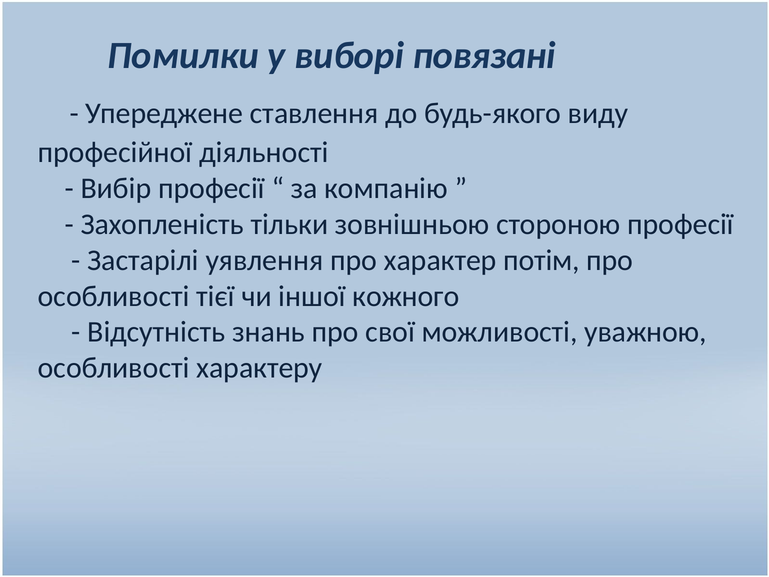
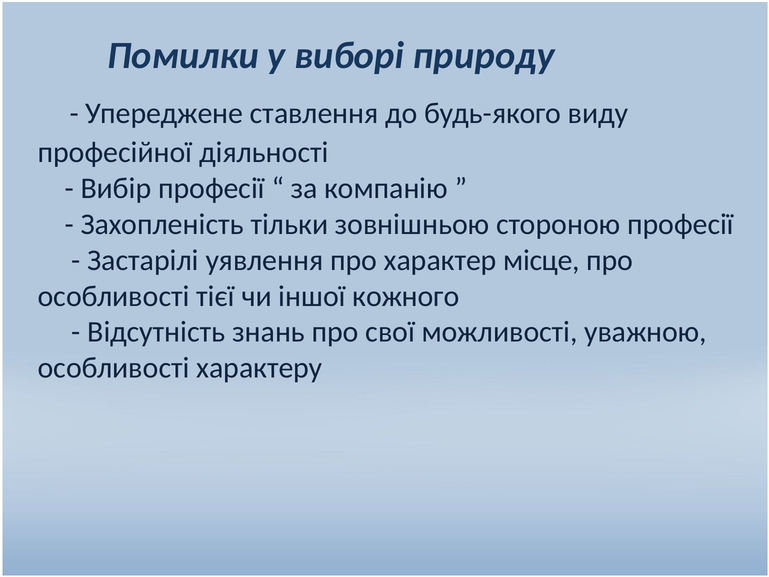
повязані: повязані -> природу (484, 56)
потім: потім -> місце (542, 260)
